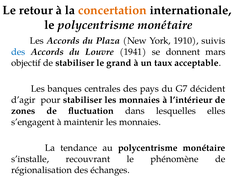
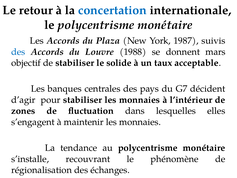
concertation colour: orange -> blue (112, 10)
1910: 1910 -> 1987 (186, 41)
1941: 1941 -> 1988 (133, 52)
grand: grand -> solide (119, 63)
